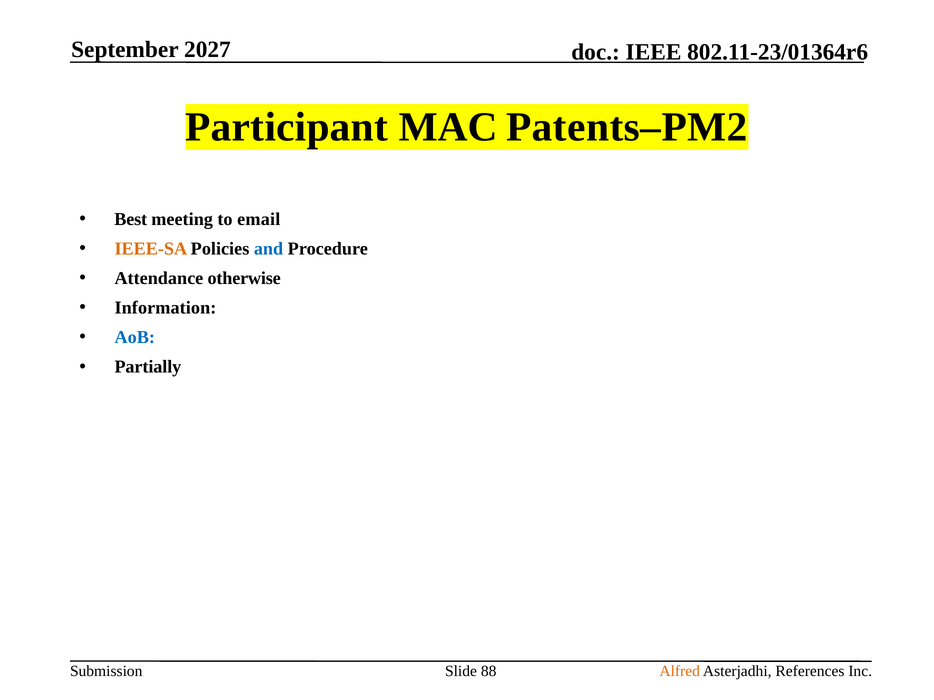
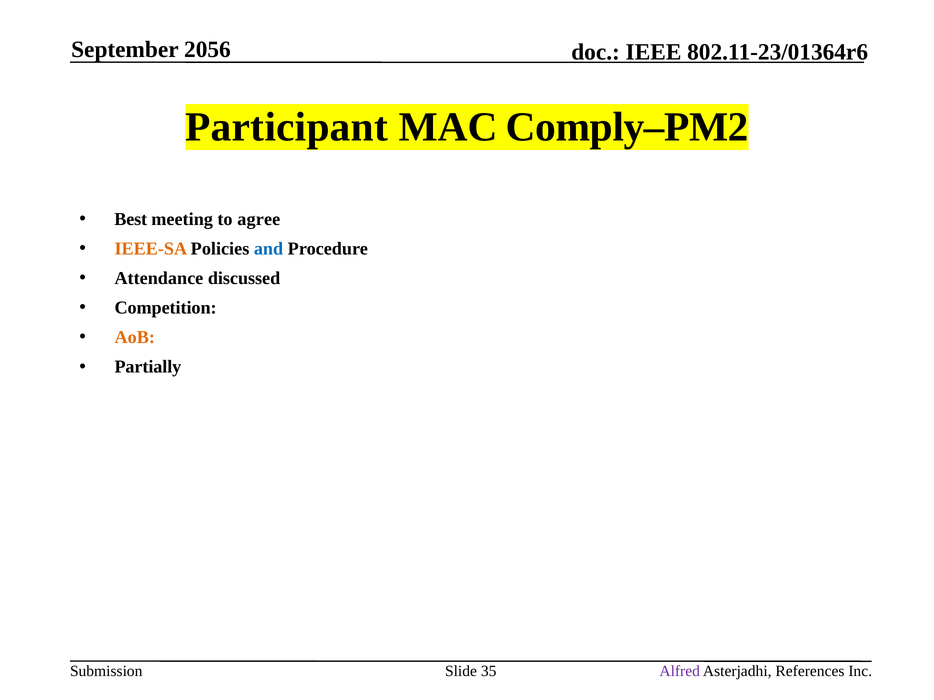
2027: 2027 -> 2056 (207, 50)
Patents–PM2: Patents–PM2 -> Comply–PM2 (627, 127)
email: email -> agree (259, 219)
otherwise: otherwise -> discussed (244, 278)
Information: Information -> Competition (166, 308)
AoB colour: blue -> orange (135, 338)
88: 88 -> 35 (489, 672)
Alfred colour: orange -> purple (680, 672)
